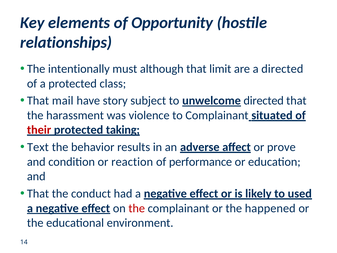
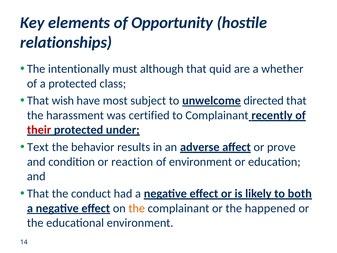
limit: limit -> quid (220, 69)
a directed: directed -> whether (282, 69)
mail: mail -> wish (63, 101)
story: story -> most (115, 101)
violence: violence -> certified (149, 115)
situated: situated -> recently (272, 115)
taking: taking -> under (123, 130)
of performance: performance -> environment (200, 162)
used: used -> both (300, 193)
the colour: red -> orange (137, 208)
